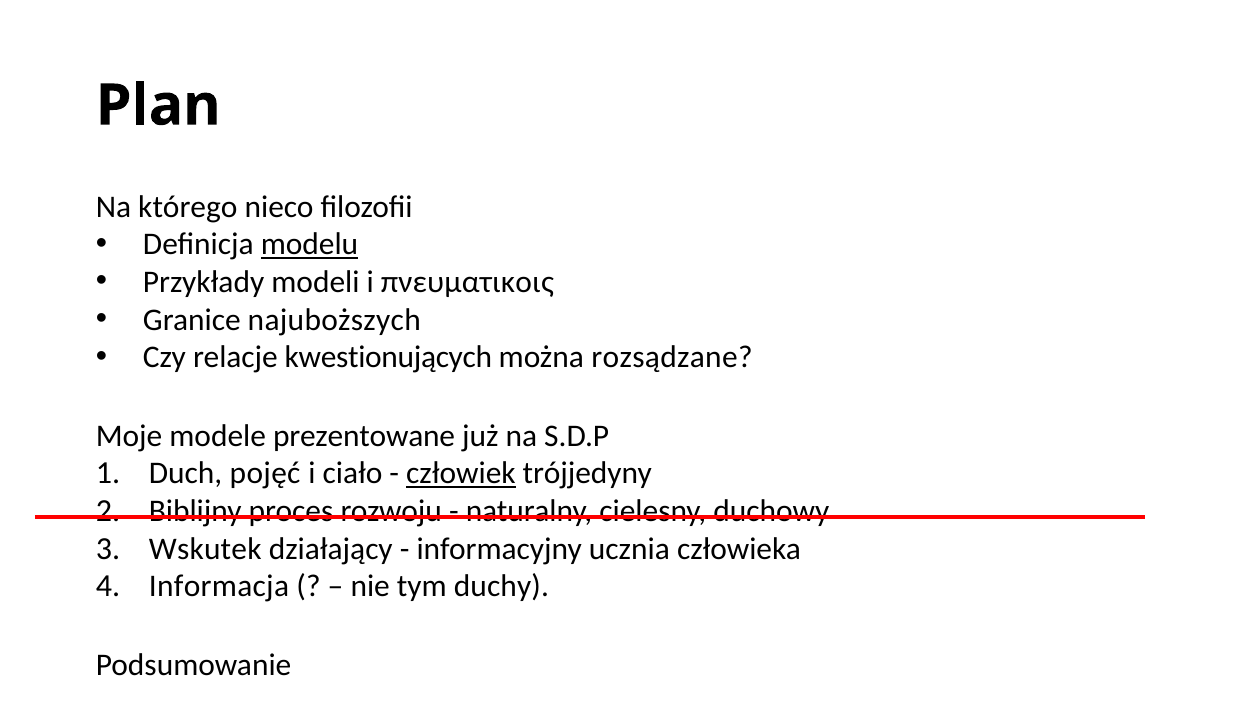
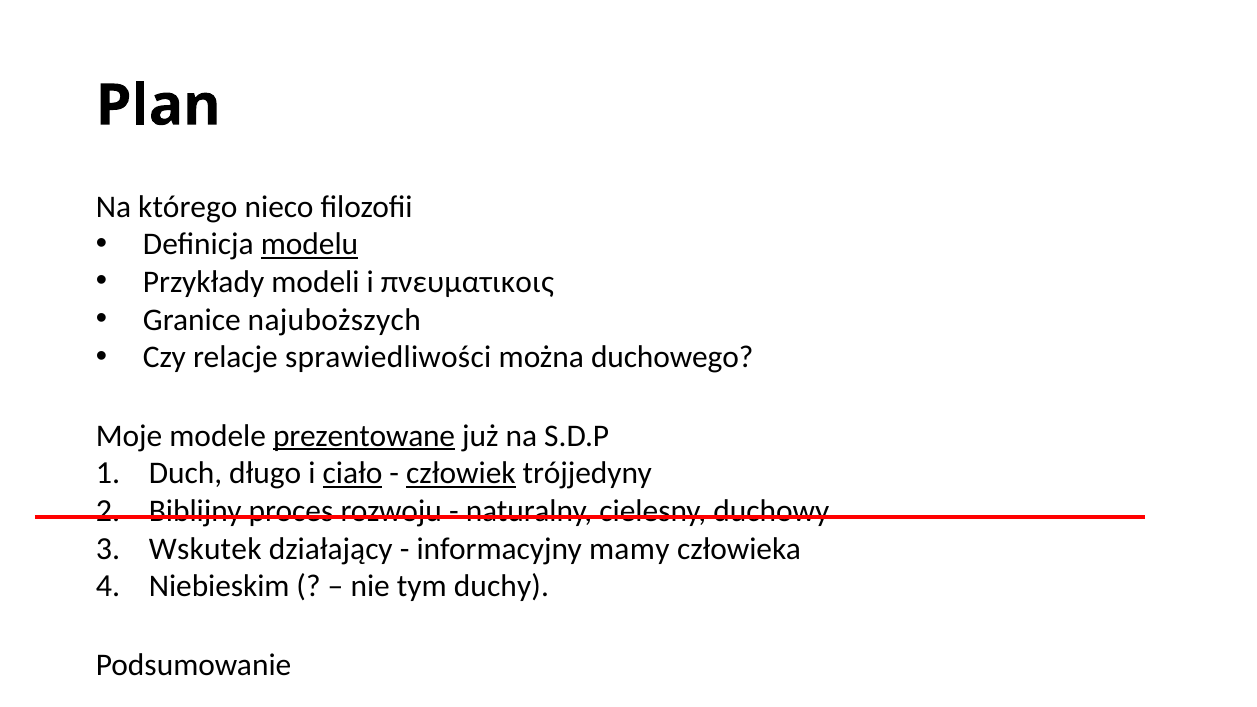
kwestionujących: kwestionujących -> sprawiedliwości (388, 357)
rozsądzane: rozsądzane -> duchowego (672, 357)
prezentowane underline: none -> present (364, 436)
pojęć: pojęć -> długo (265, 474)
ciało underline: none -> present (353, 474)
ucznia: ucznia -> mamy (629, 549)
Informacja: Informacja -> Niebieskim (219, 586)
